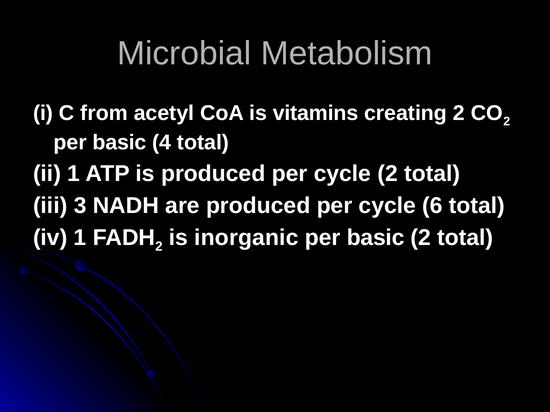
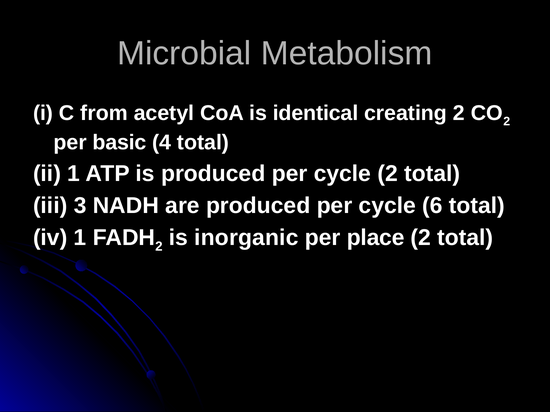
vitamins: vitamins -> identical (316, 113)
basic: basic -> place (376, 238)
